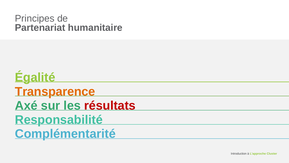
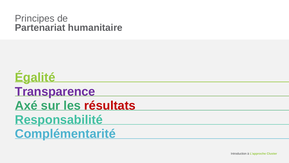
Transparence colour: orange -> purple (55, 91)
